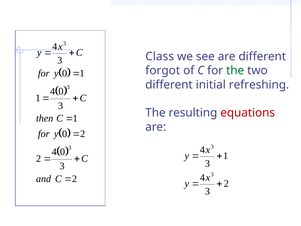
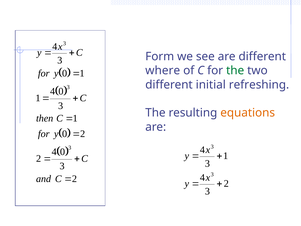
Class: Class -> Form (160, 56)
forgot: forgot -> where (163, 71)
equations colour: red -> orange (248, 113)
